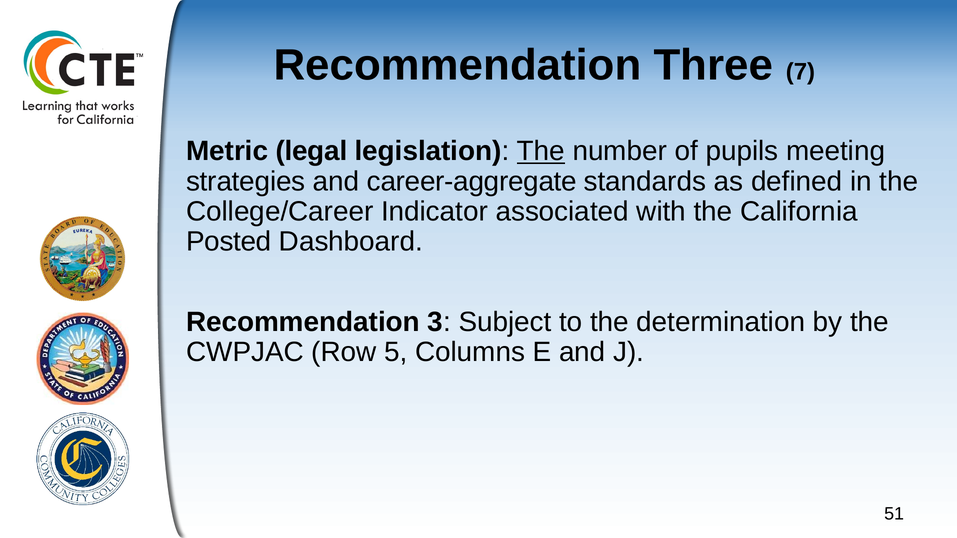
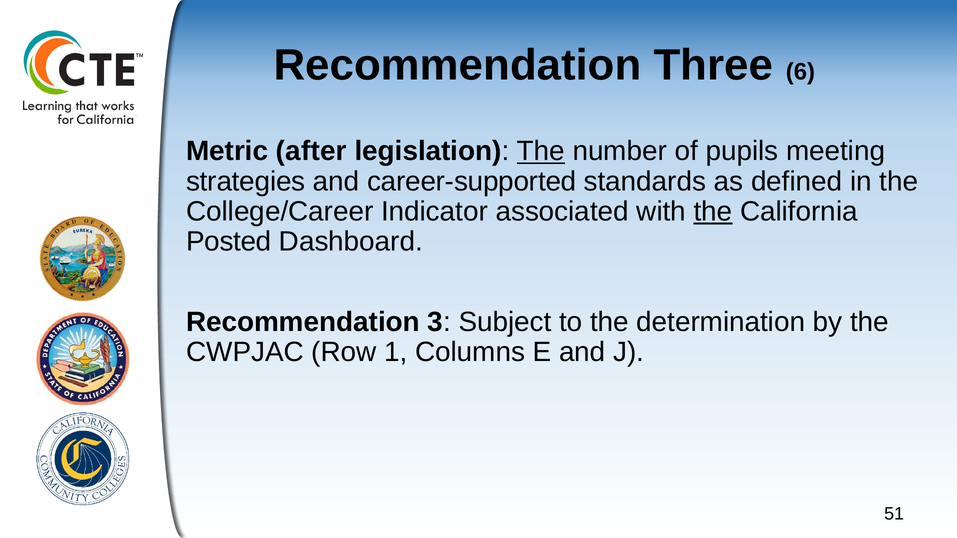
7: 7 -> 6 (800, 72)
legal: legal -> after (311, 151)
career-aggregate: career-aggregate -> career-supported (472, 181)
the underline: none -> present (713, 212)
5: 5 -> 1 (396, 352)
